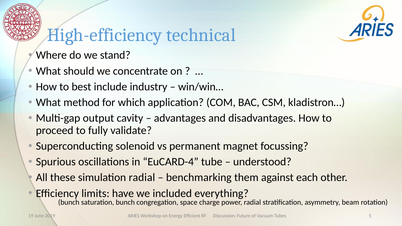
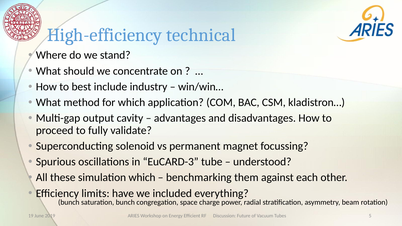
EuCARD-4: EuCARD-4 -> EuCARD-3 (171, 162)
simulation radial: radial -> which (142, 178)
